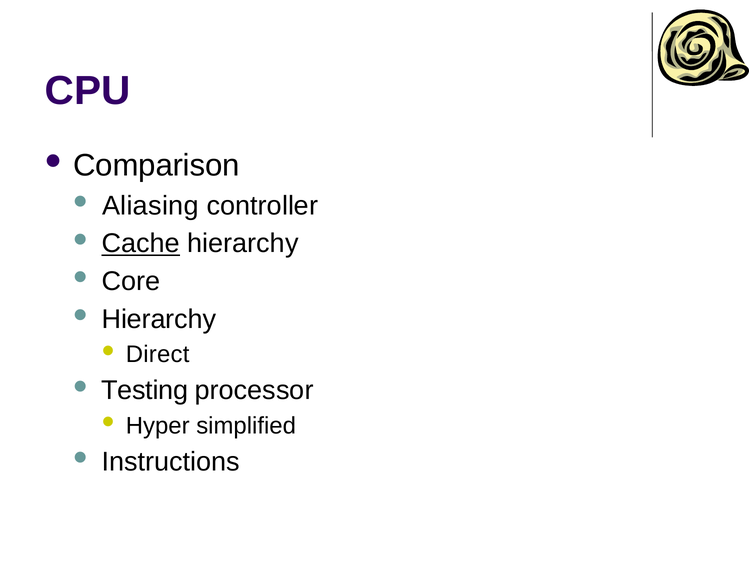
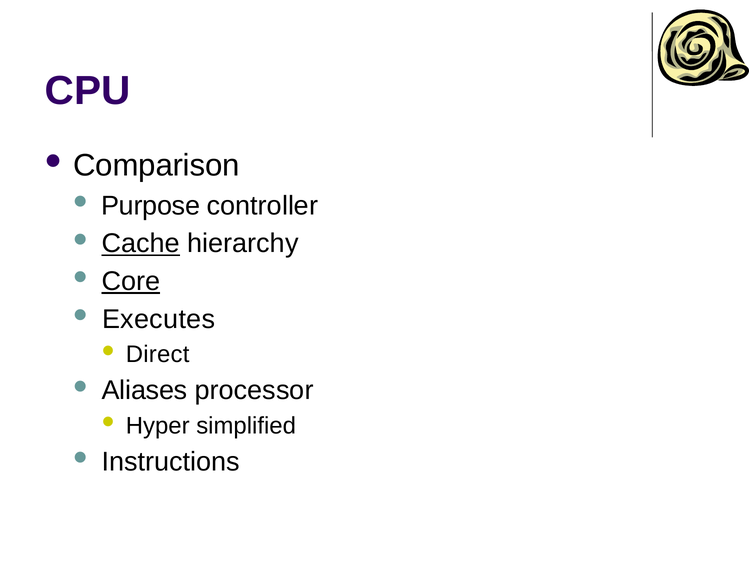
Aliasing: Aliasing -> Purpose (151, 206)
Core underline: none -> present (131, 281)
Hierarchy: Hierarchy -> Executes (159, 319)
Testing: Testing -> Aliases (145, 390)
